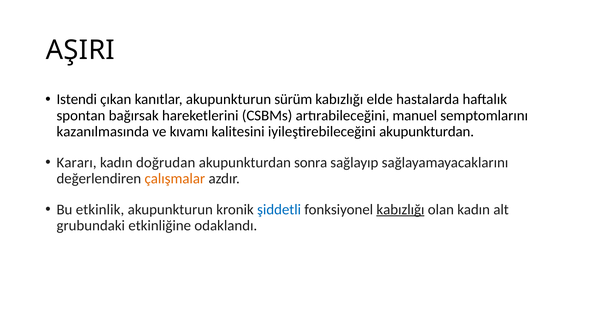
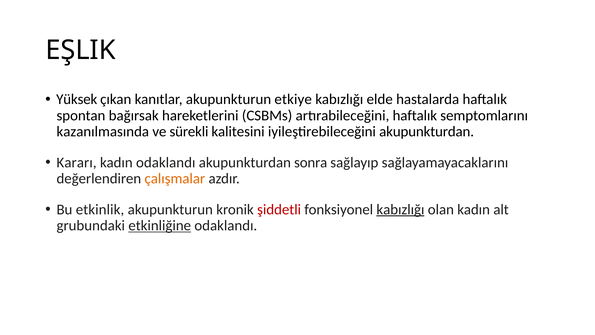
AŞIRI: AŞIRI -> EŞLIK (81, 50)
Istendi: Istendi -> Yüksek (77, 99)
sürüm: sürüm -> etkiye (293, 99)
artırabileceğini manuel: manuel -> haftalık (415, 115)
kıvamı: kıvamı -> sürekli (189, 131)
kadın doğrudan: doğrudan -> odaklandı (166, 162)
şiddetli colour: blue -> red (279, 209)
etkinliğine underline: none -> present (160, 225)
